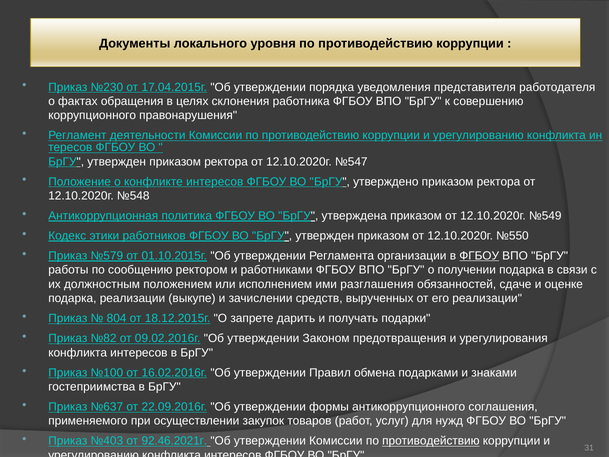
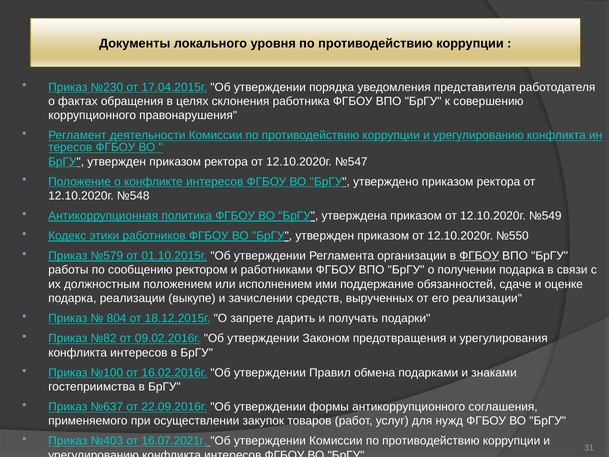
разглашения: разглашения -> поддержание (377, 284)
92.46.2021г: 92.46.2021г -> 16.07.2021г (174, 441)
противодействию underline: present -> none (431, 441)
